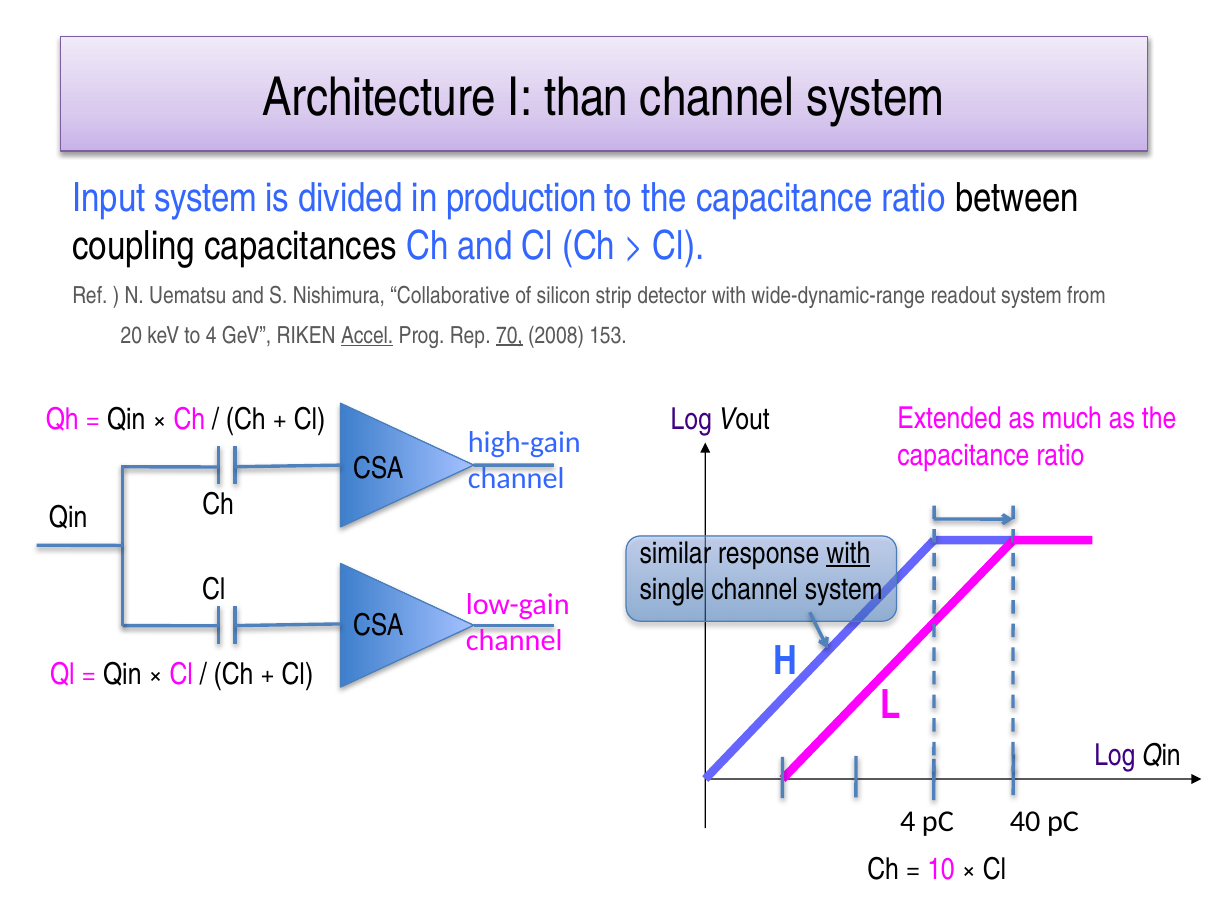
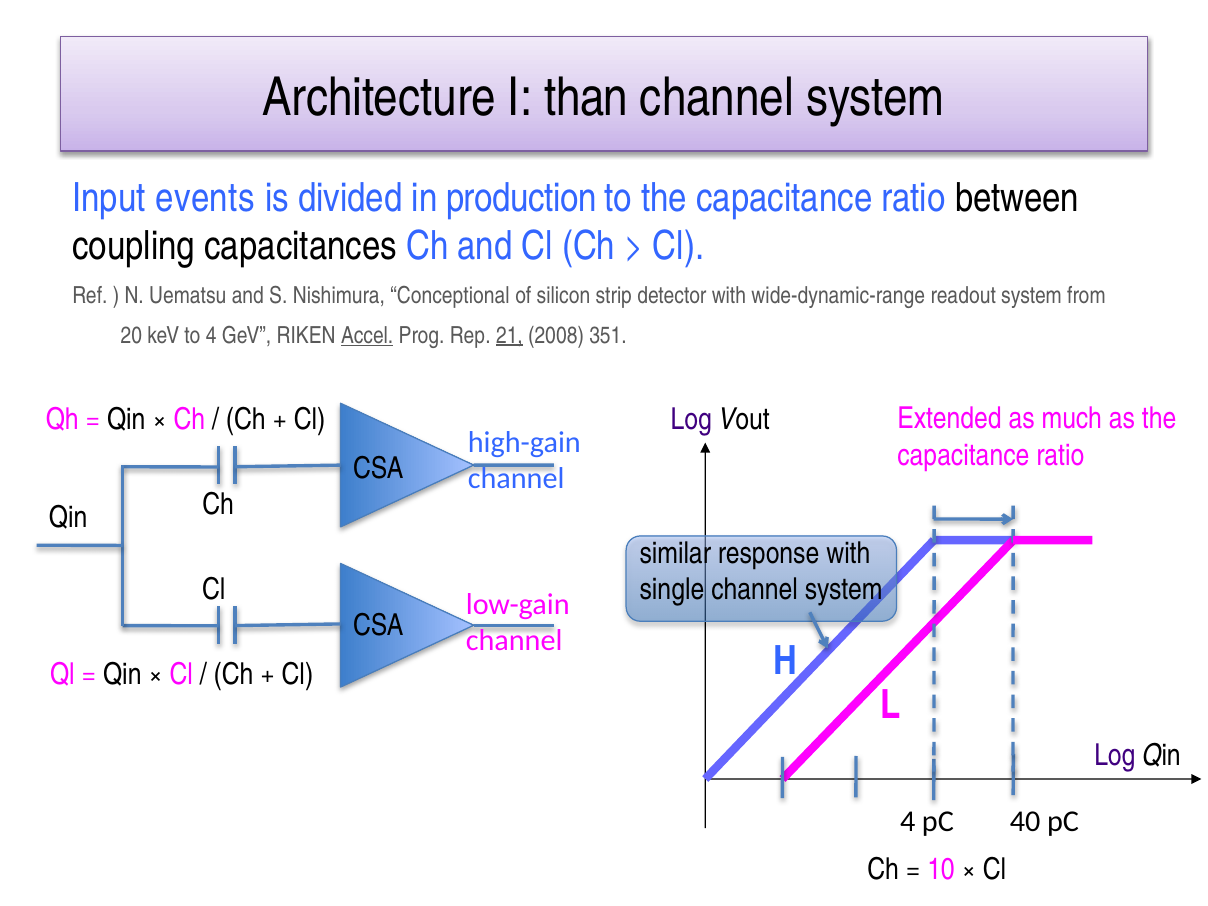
Input system: system -> events (205, 198)
Collaborative: Collaborative -> Conceptional (450, 295)
70: 70 -> 21 (509, 335)
153: 153 -> 351 (608, 335)
with underline: present -> none (848, 553)
